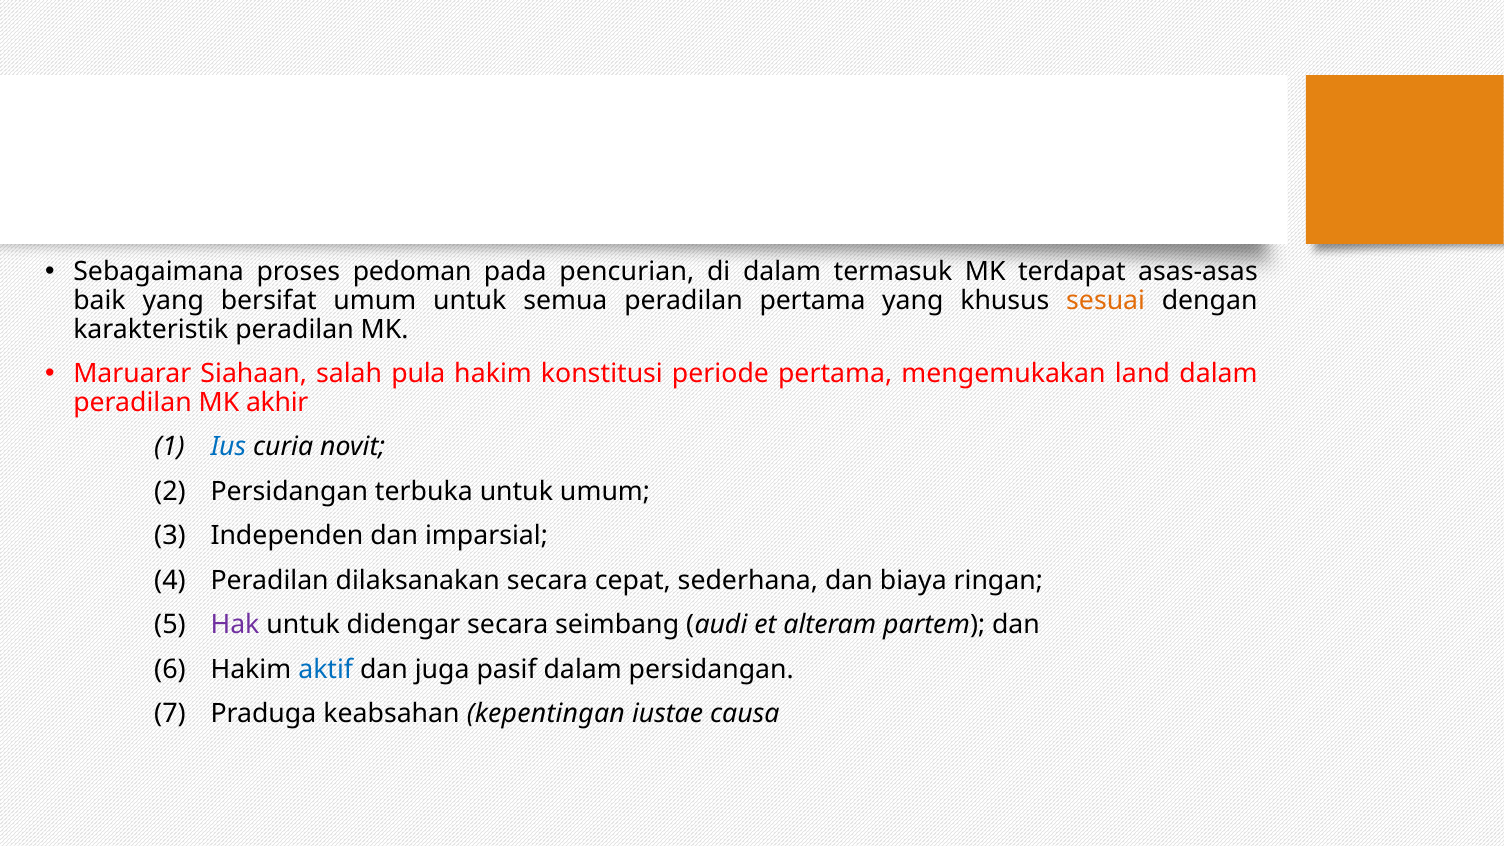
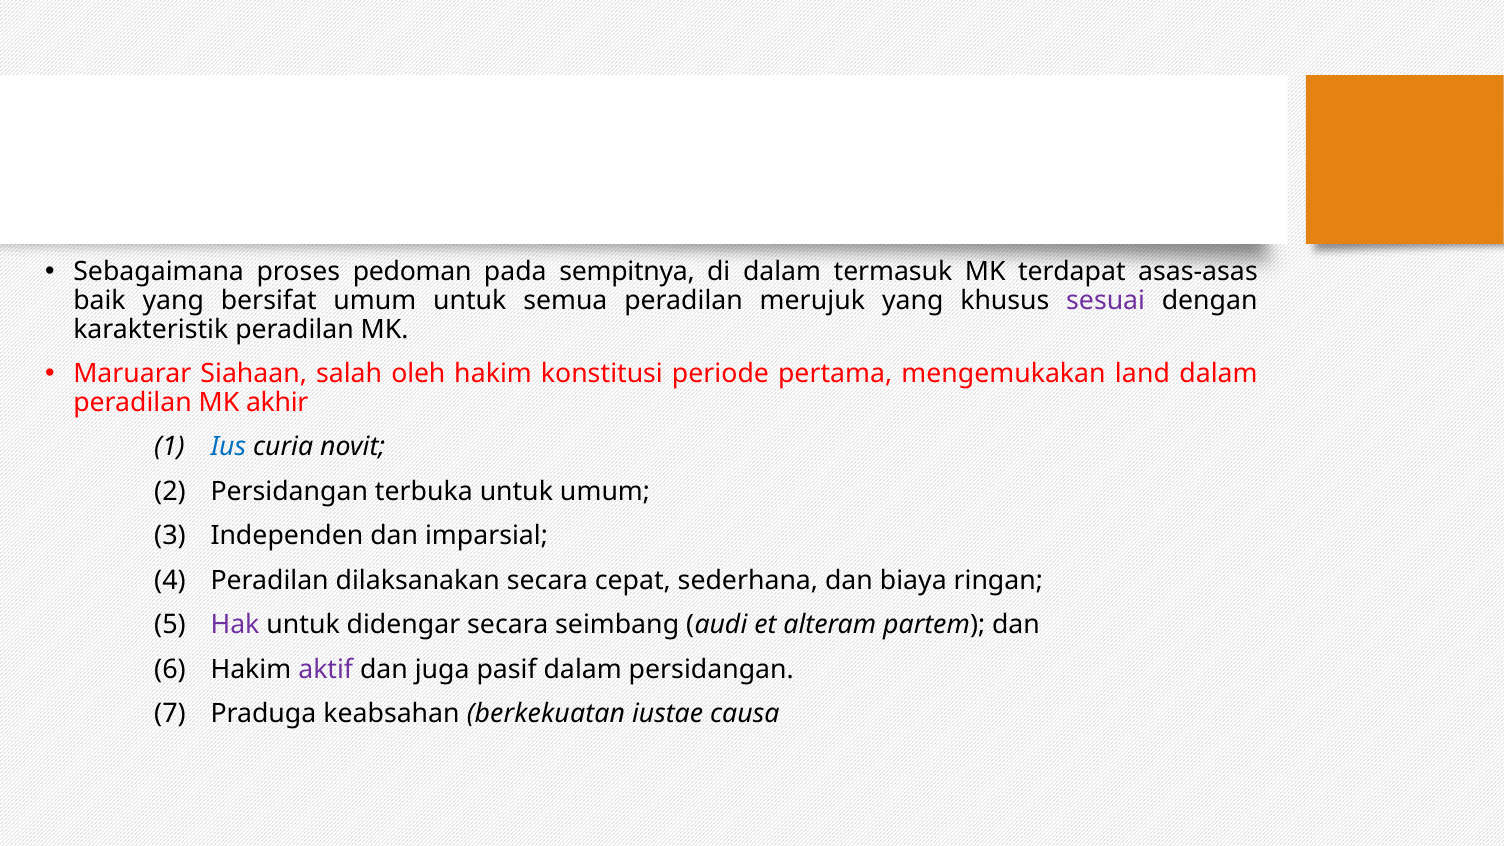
pencurian: pencurian -> sempitnya (627, 272)
peradilan pertama: pertama -> merujuk (812, 301)
sesuai colour: orange -> purple (1106, 301)
pula: pula -> oleh (418, 374)
aktif colour: blue -> purple (326, 669)
kepentingan: kepentingan -> berkekuatan (546, 714)
